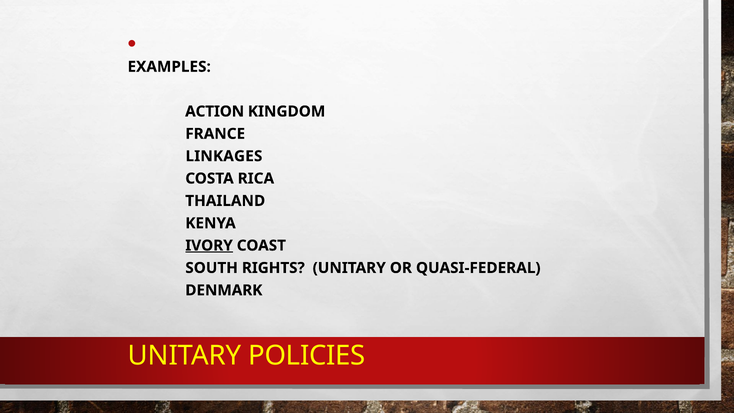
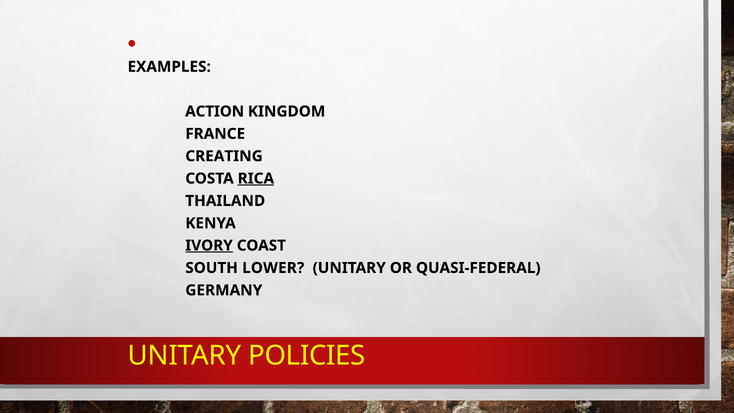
LINKAGES: LINKAGES -> CREATING (224, 156)
RICA underline: none -> present (256, 178)
RIGHTS: RIGHTS -> LOWER (273, 268)
DENMARK: DENMARK -> GERMANY (224, 290)
